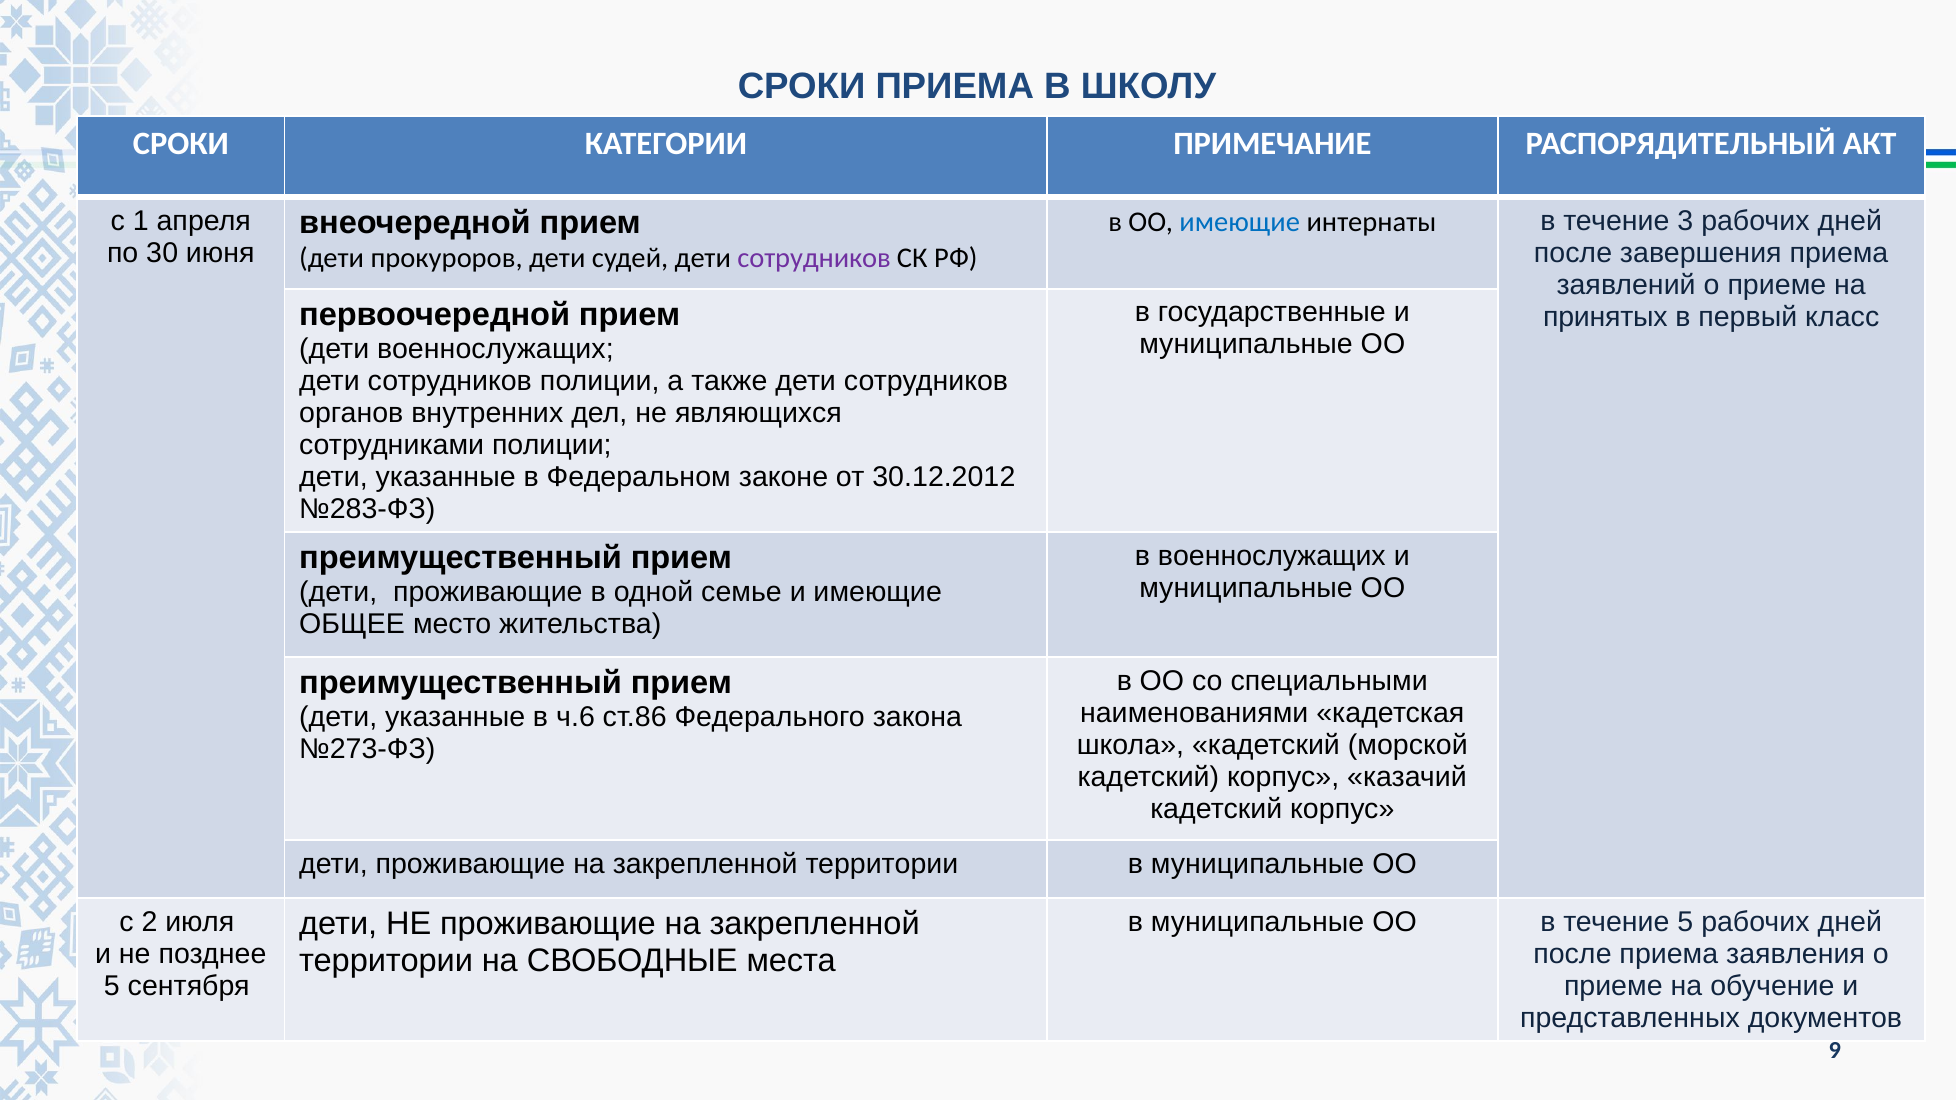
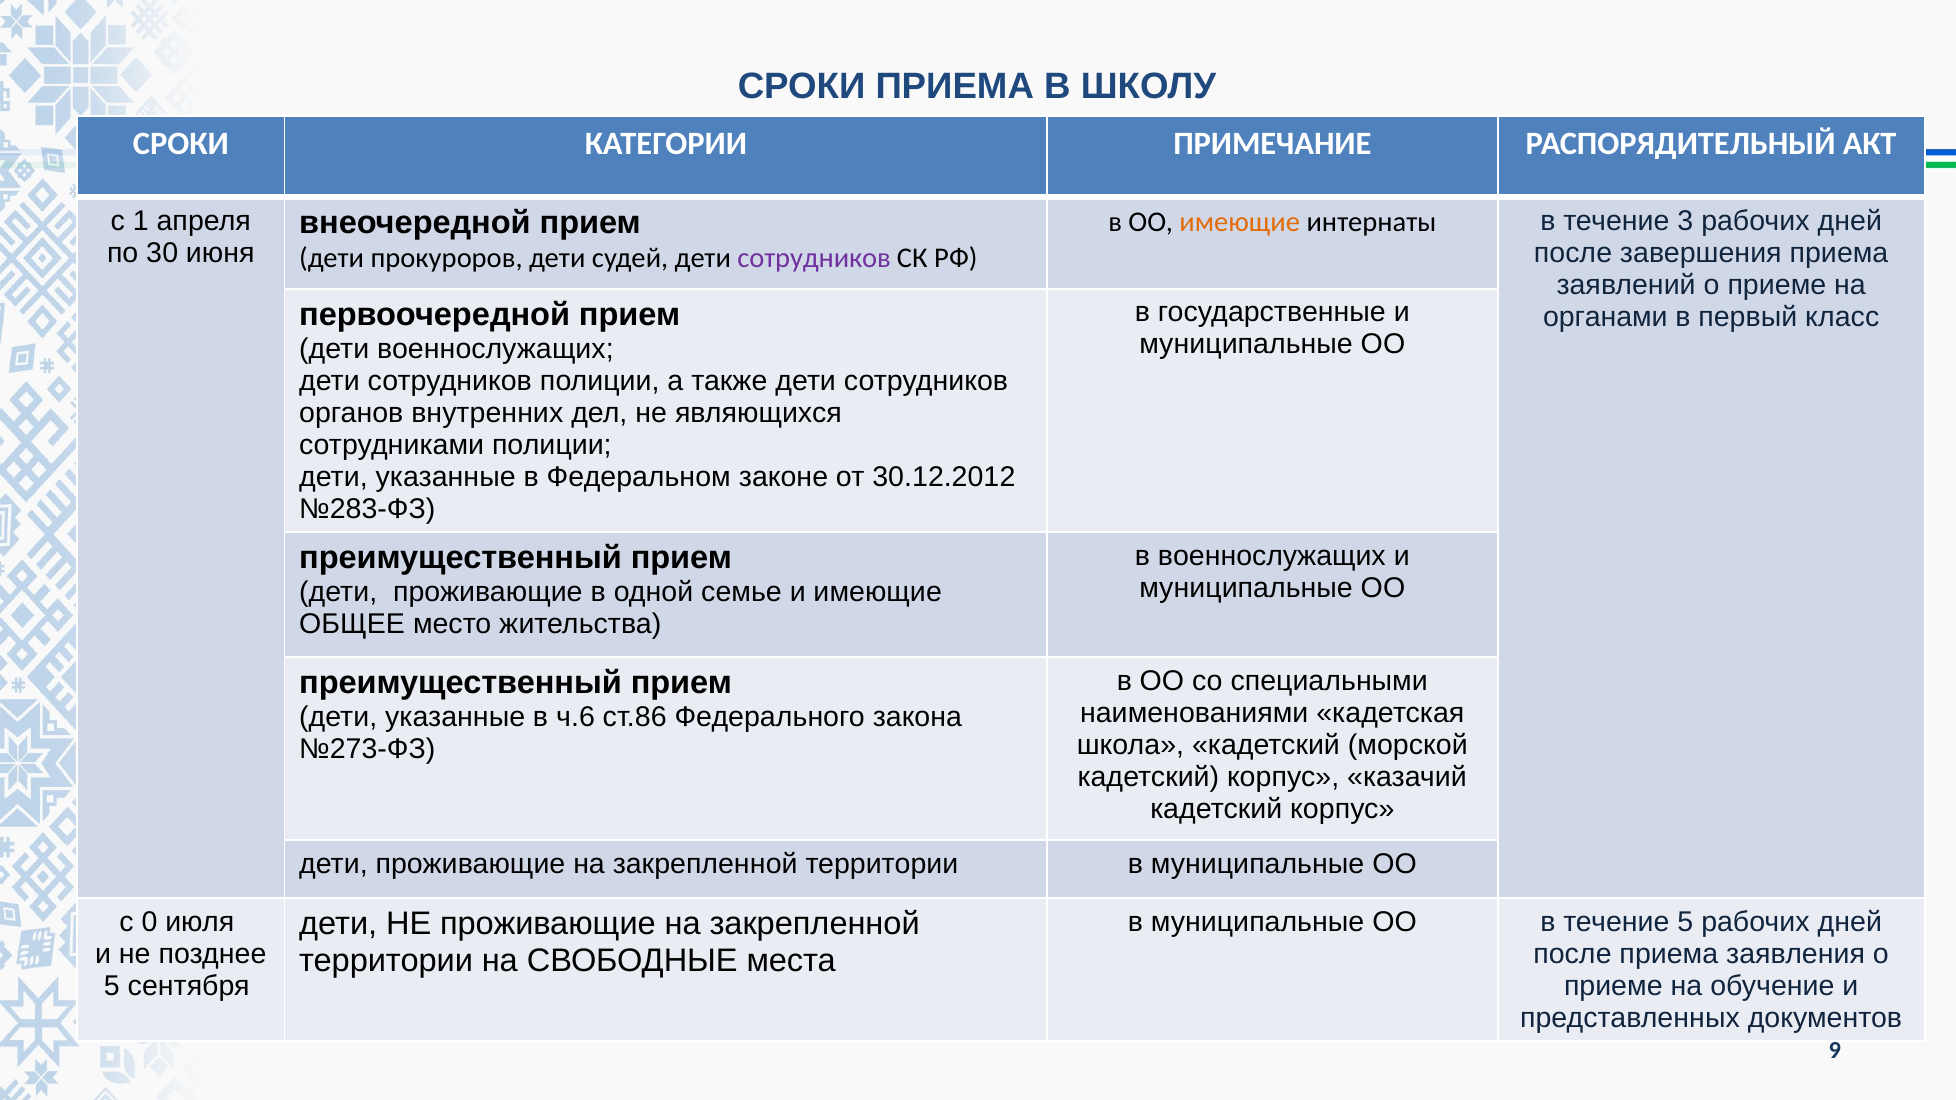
имеющие colour: blue -> orange (1240, 222)
принятых: принятых -> органами (1605, 317)
2: 2 -> 0 (150, 922)
